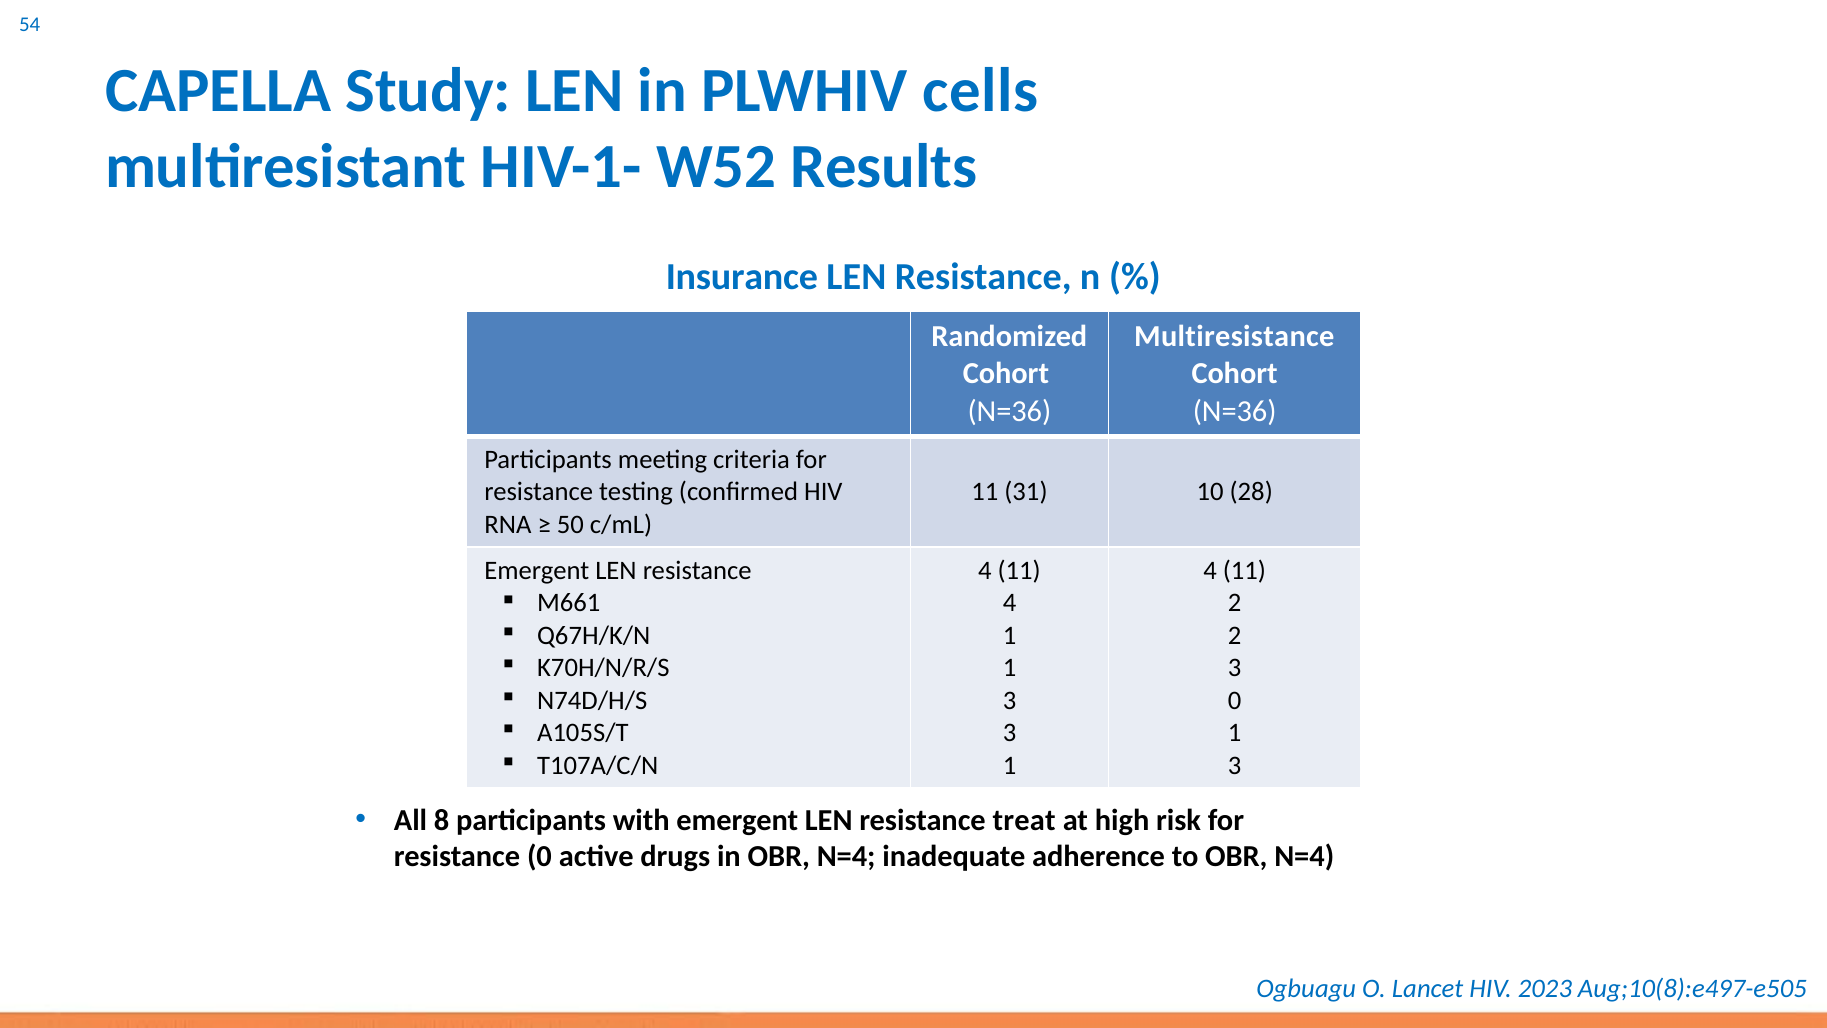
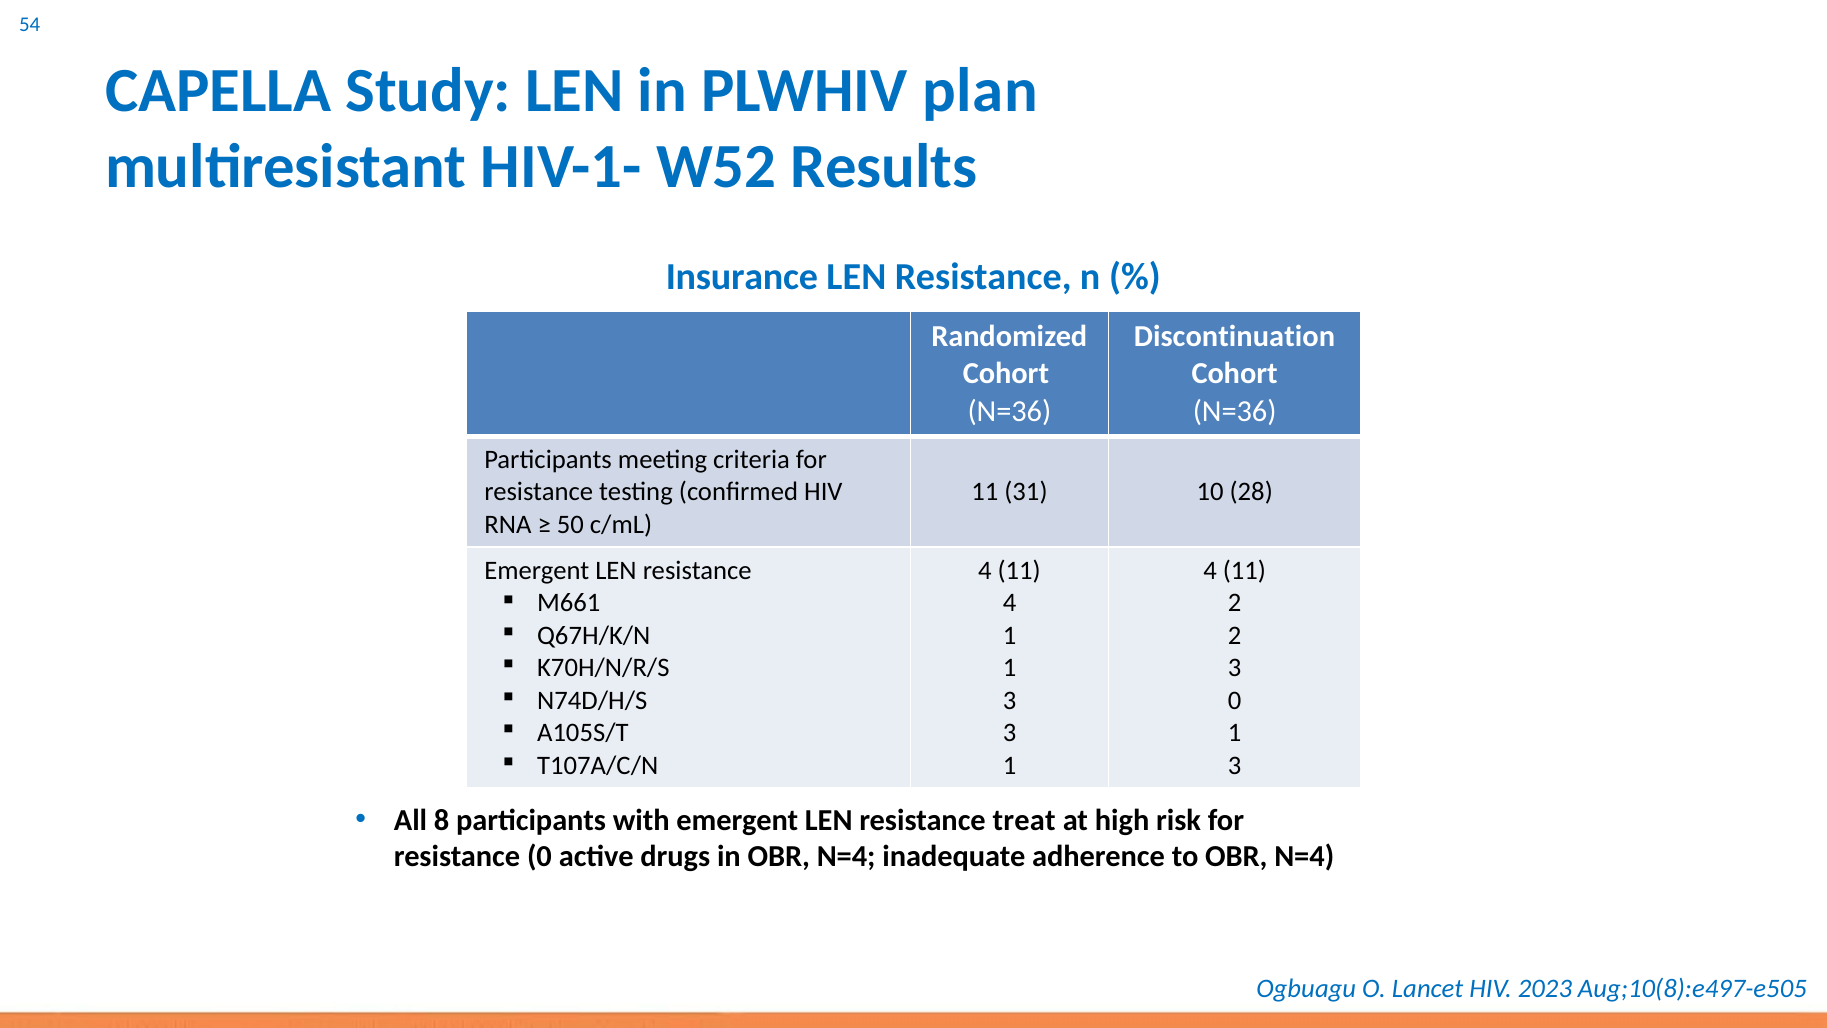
cells: cells -> plan (980, 91)
Multiresistance: Multiresistance -> Discontinuation (1234, 336)
